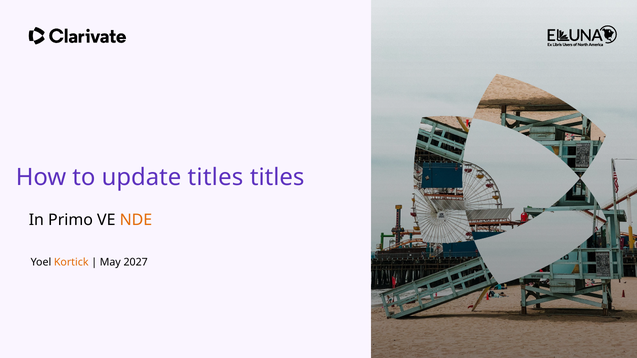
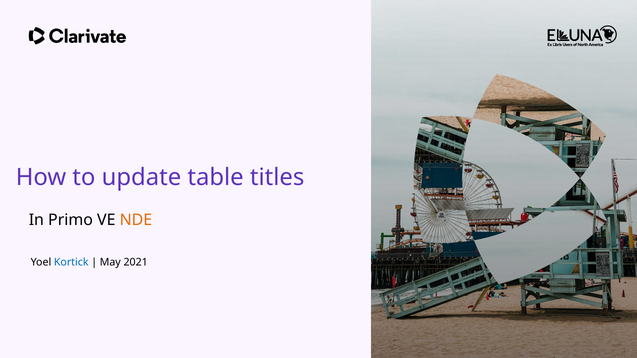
update titles: titles -> table (216, 178)
Kortick colour: orange -> blue (71, 263)
2027: 2027 -> 2021 (136, 263)
